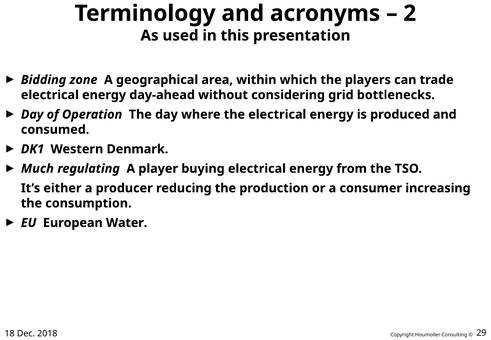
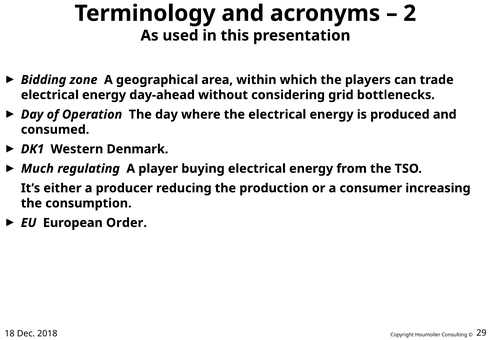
Water: Water -> Order (127, 223)
